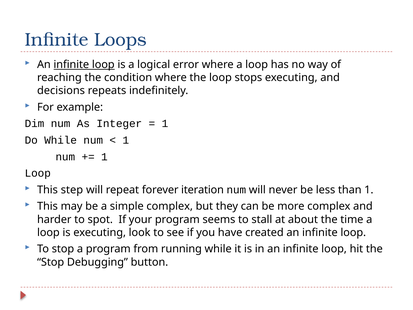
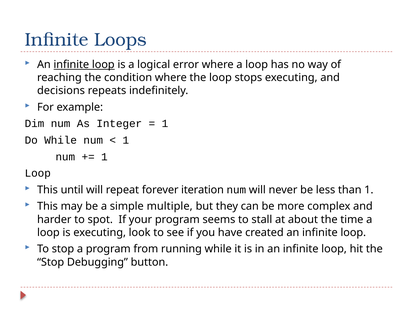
step: step -> until (72, 190)
simple complex: complex -> multiple (170, 206)
